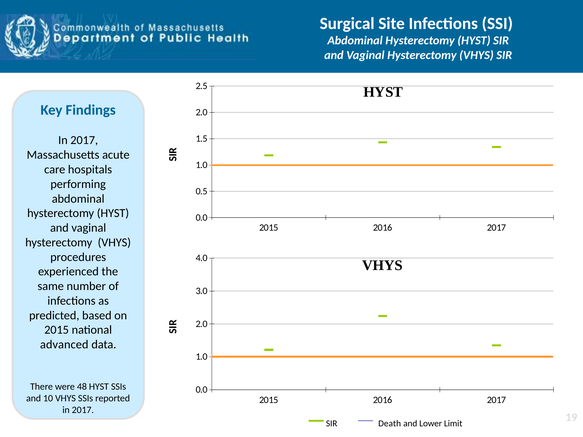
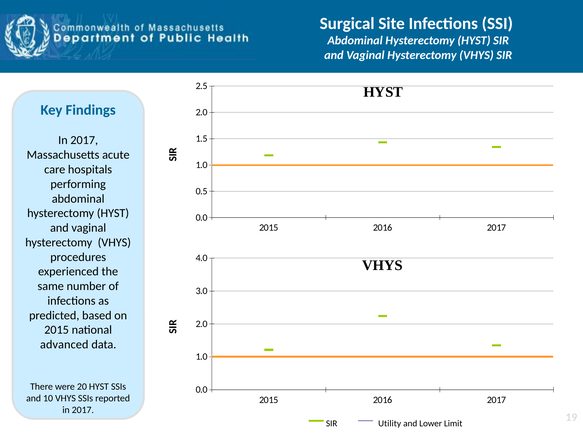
48: 48 -> 20 (82, 387)
Death: Death -> Utility (390, 424)
